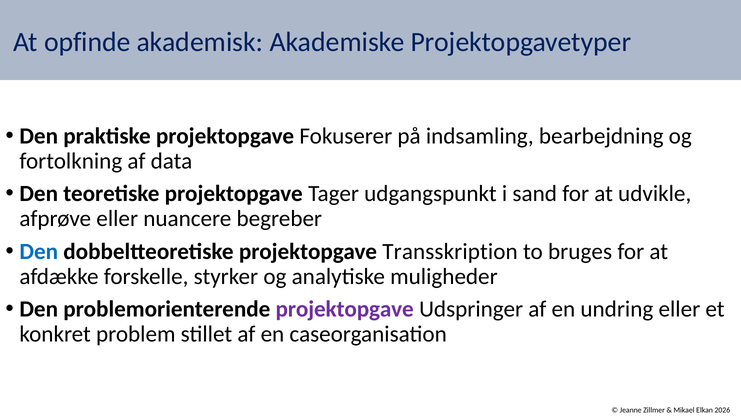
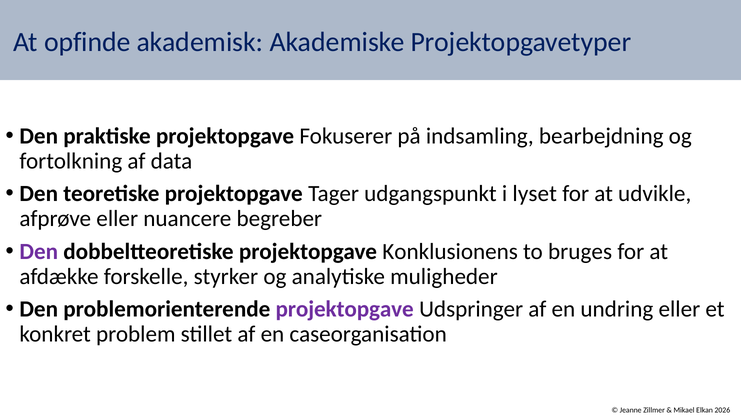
sand: sand -> lyset (535, 194)
Den colour: blue -> purple (39, 251)
Transskription: Transskription -> Konklusionens (450, 251)
